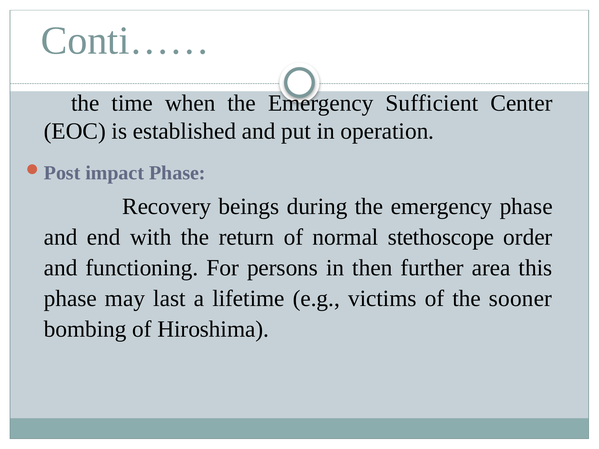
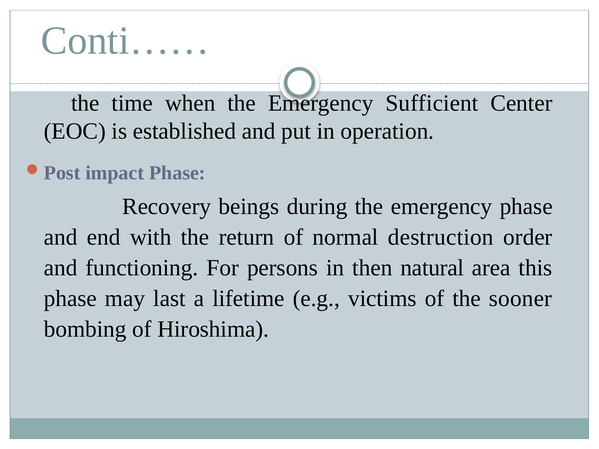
stethoscope: stethoscope -> destruction (441, 237)
further: further -> natural (432, 268)
